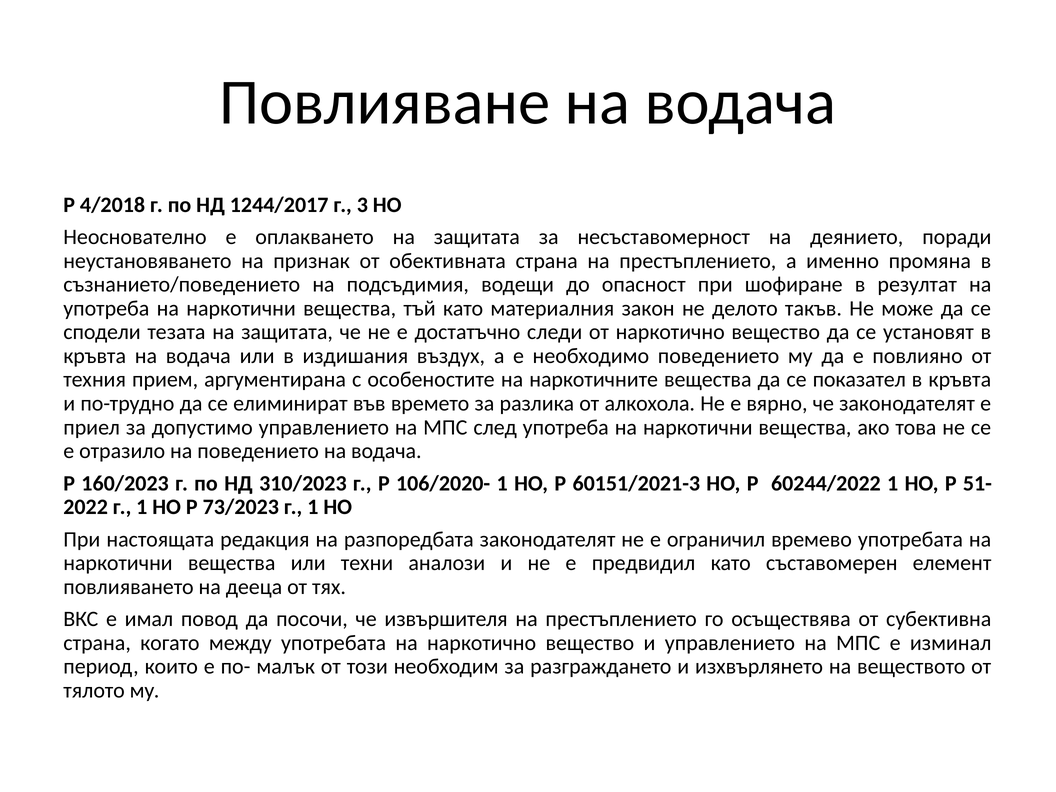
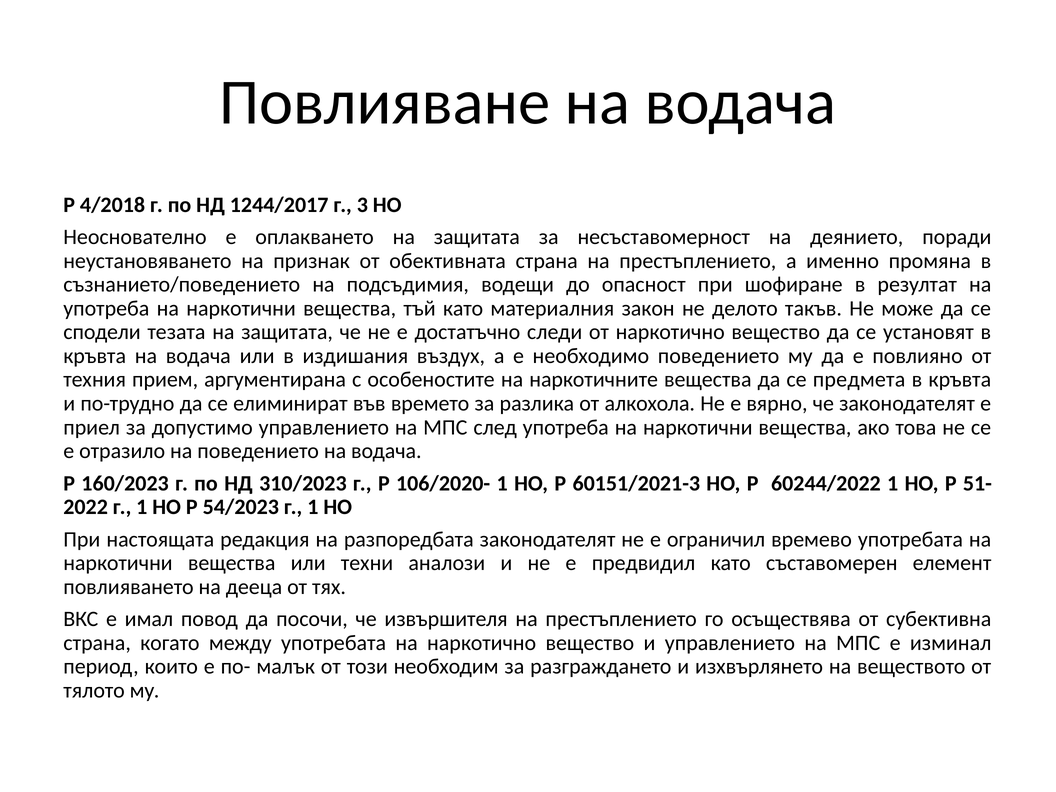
показател: показател -> предмета (859, 380)
73/2023: 73/2023 -> 54/2023 (241, 507)
